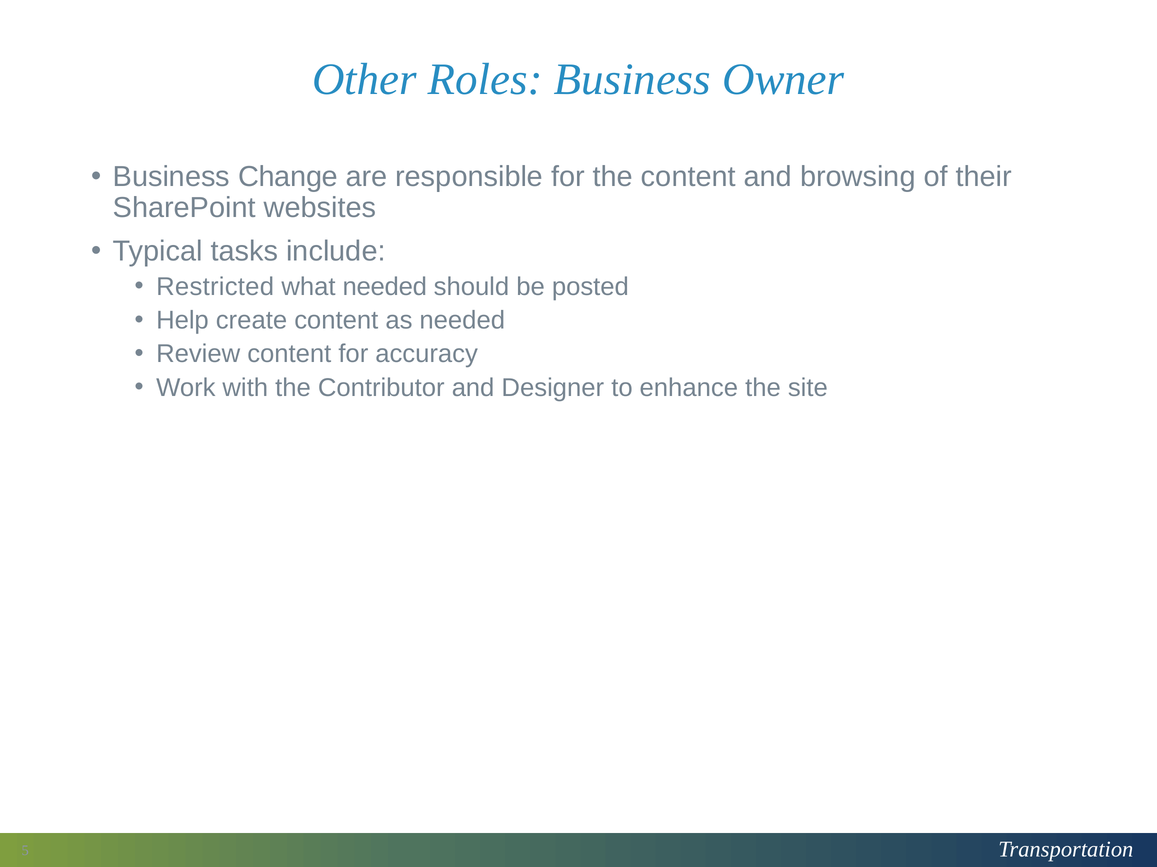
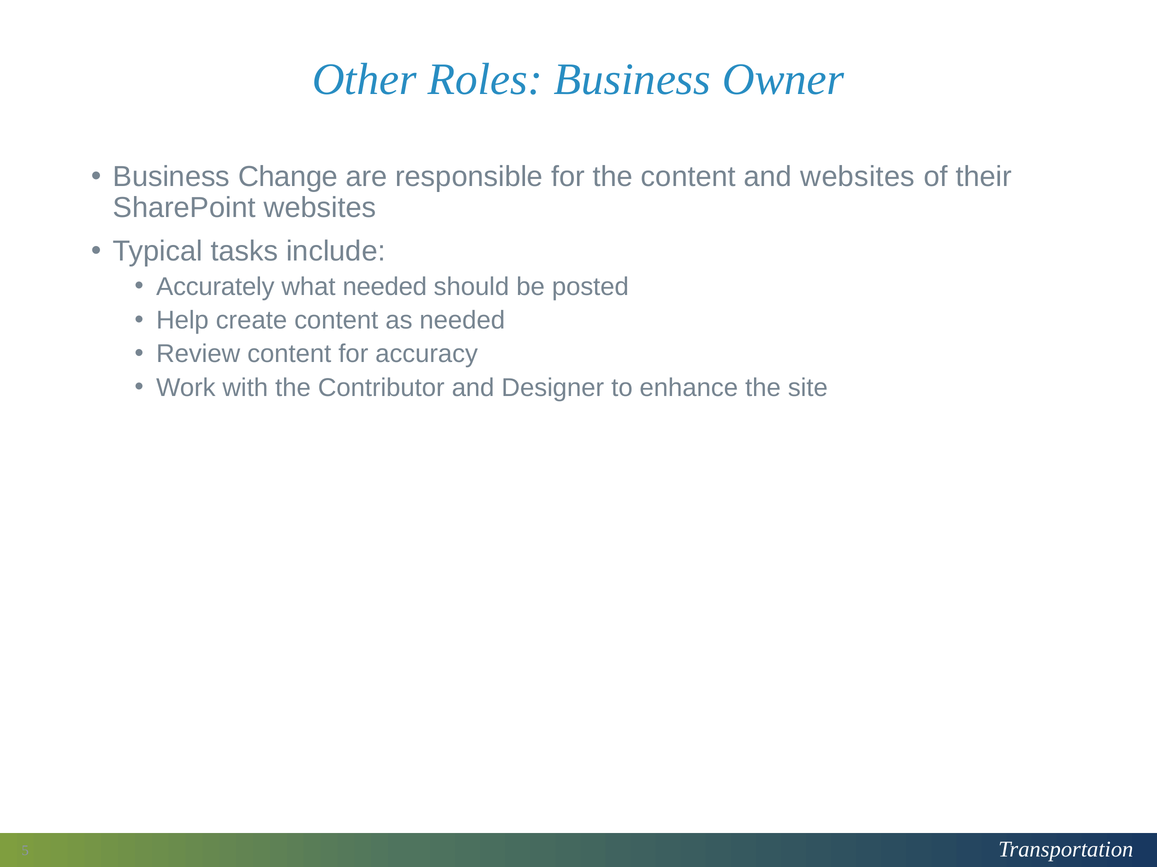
and browsing: browsing -> websites (858, 177)
Restricted: Restricted -> Accurately (215, 287)
